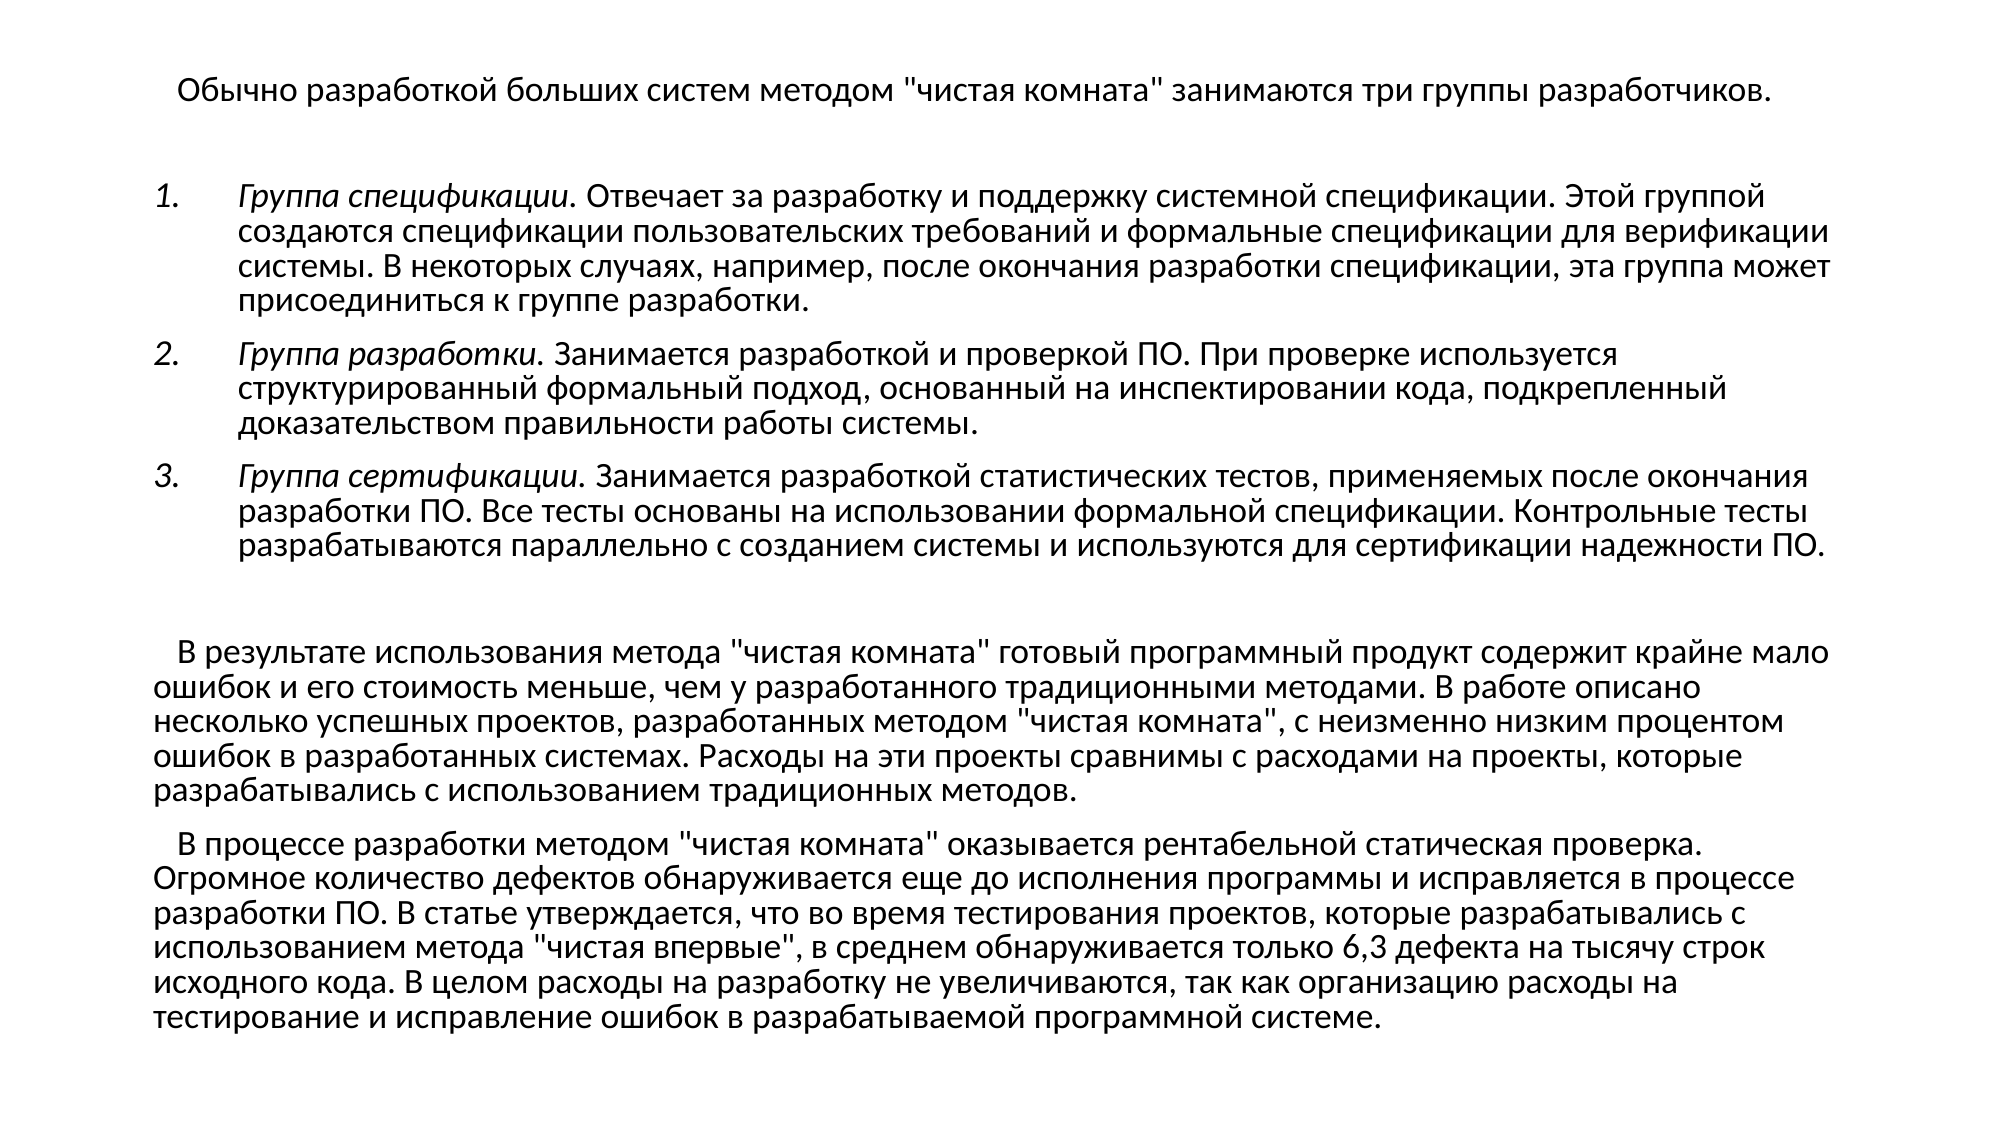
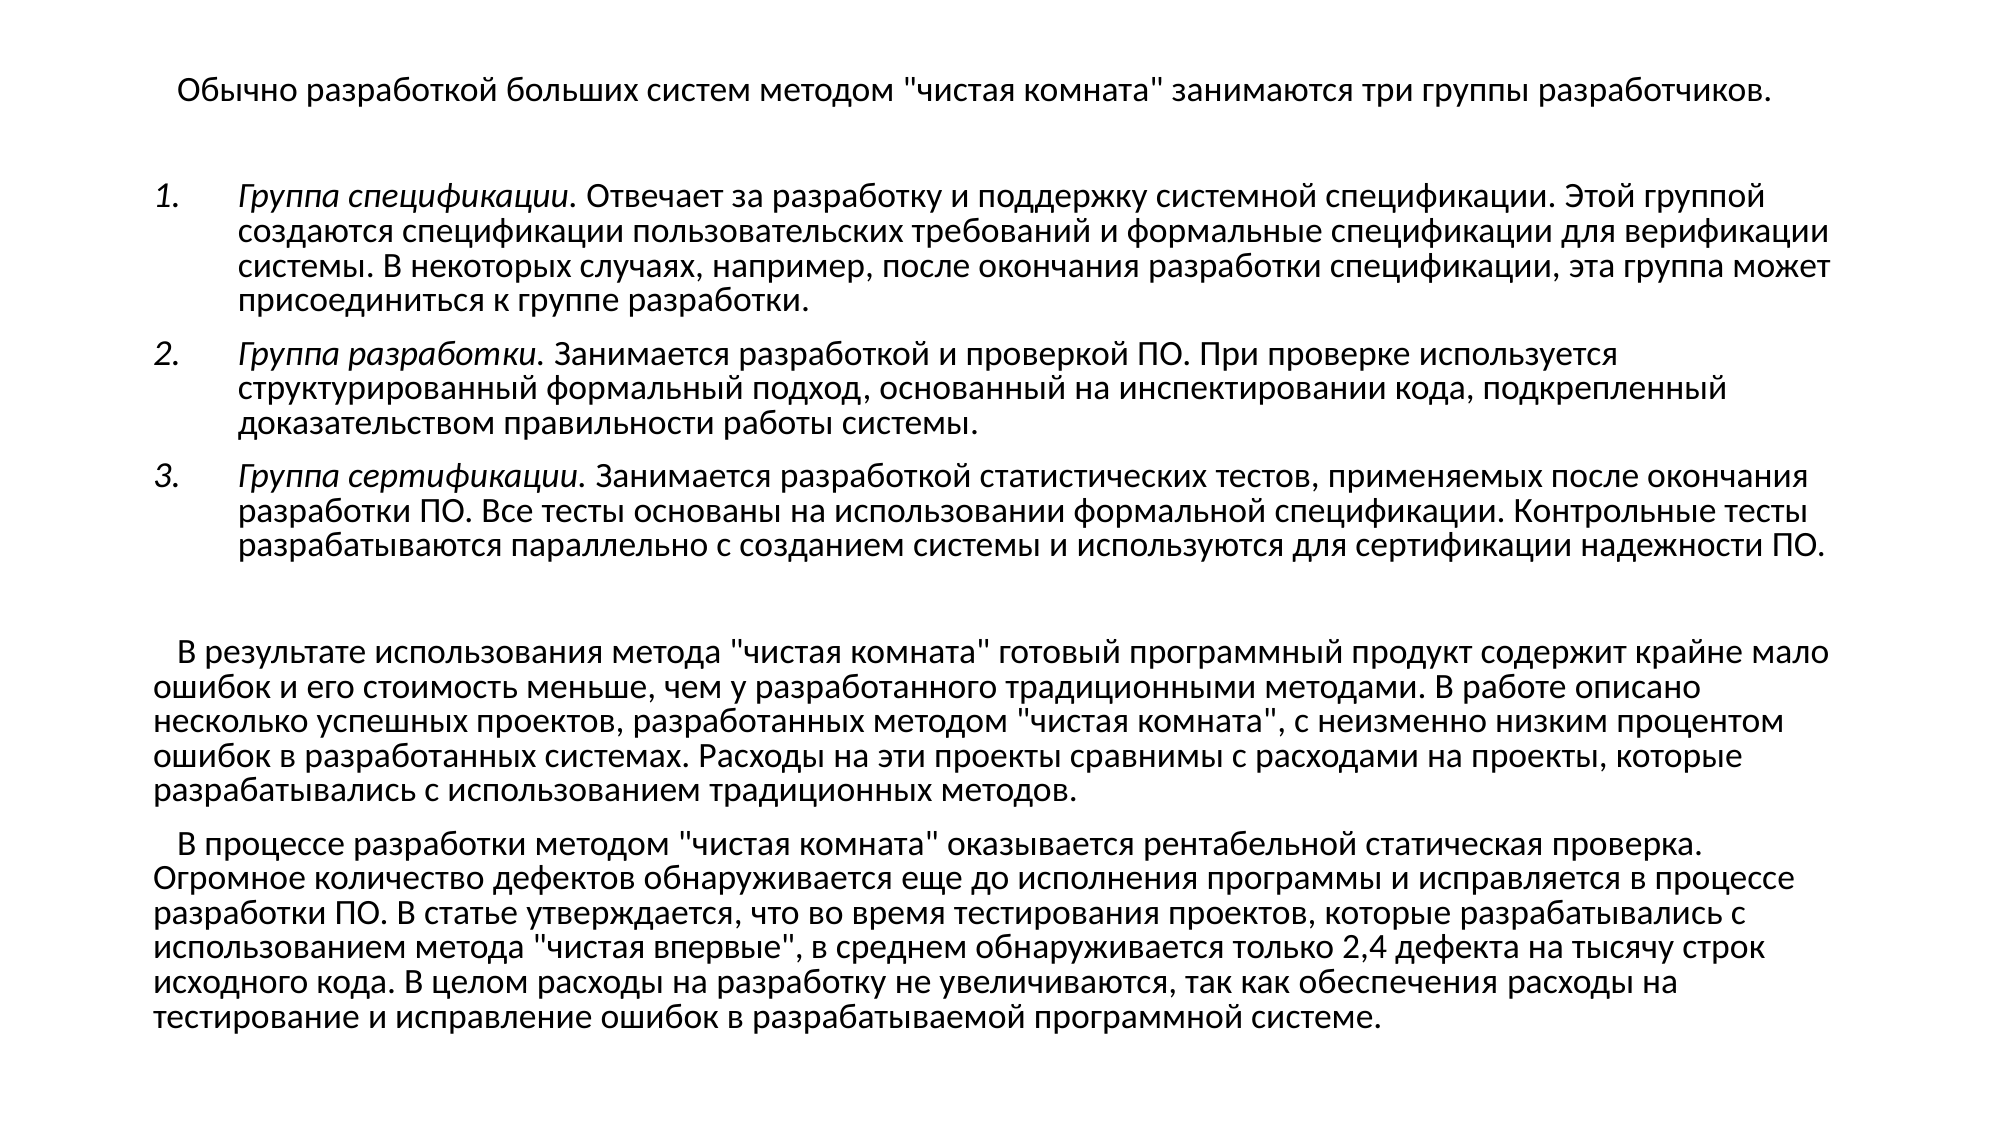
6,3: 6,3 -> 2,4 (1365, 947)
организацию: организацию -> обеспечения (1398, 981)
